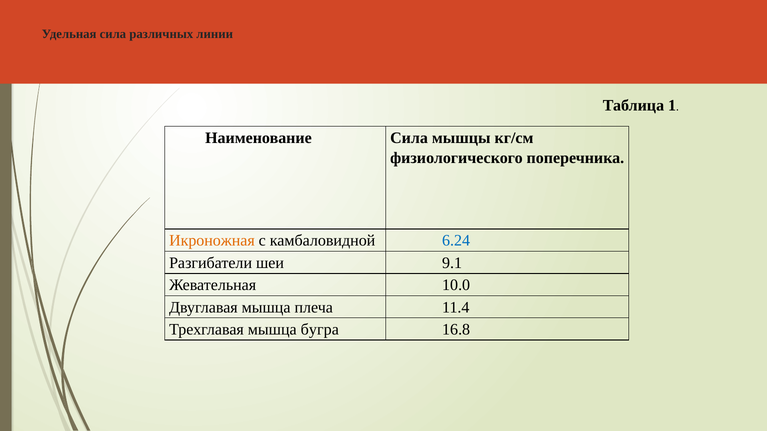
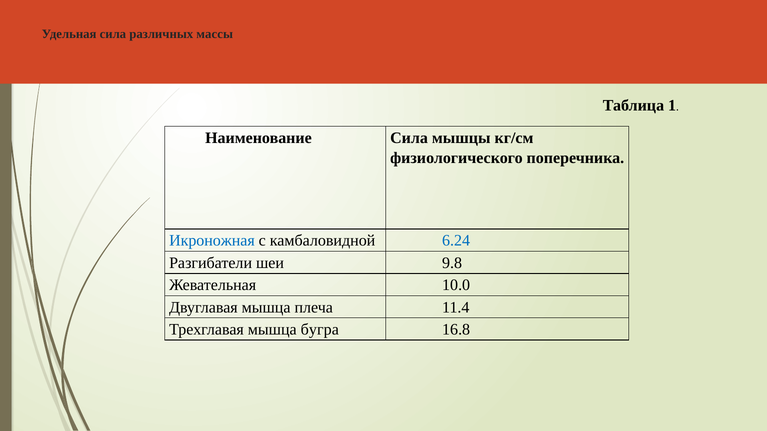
линии: линии -> массы (215, 34)
Икроножная colour: orange -> blue (212, 241)
9.1: 9.1 -> 9.8 (452, 263)
